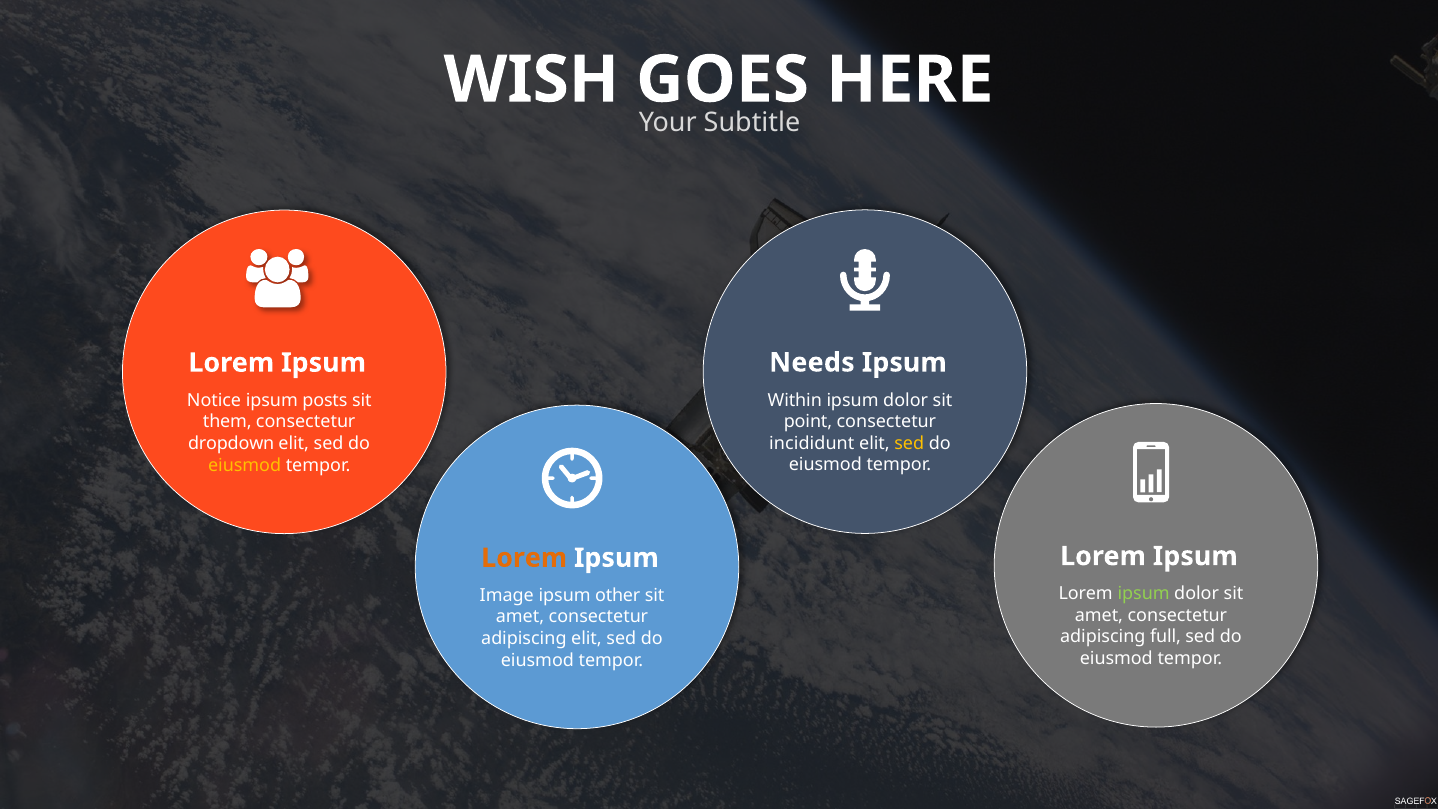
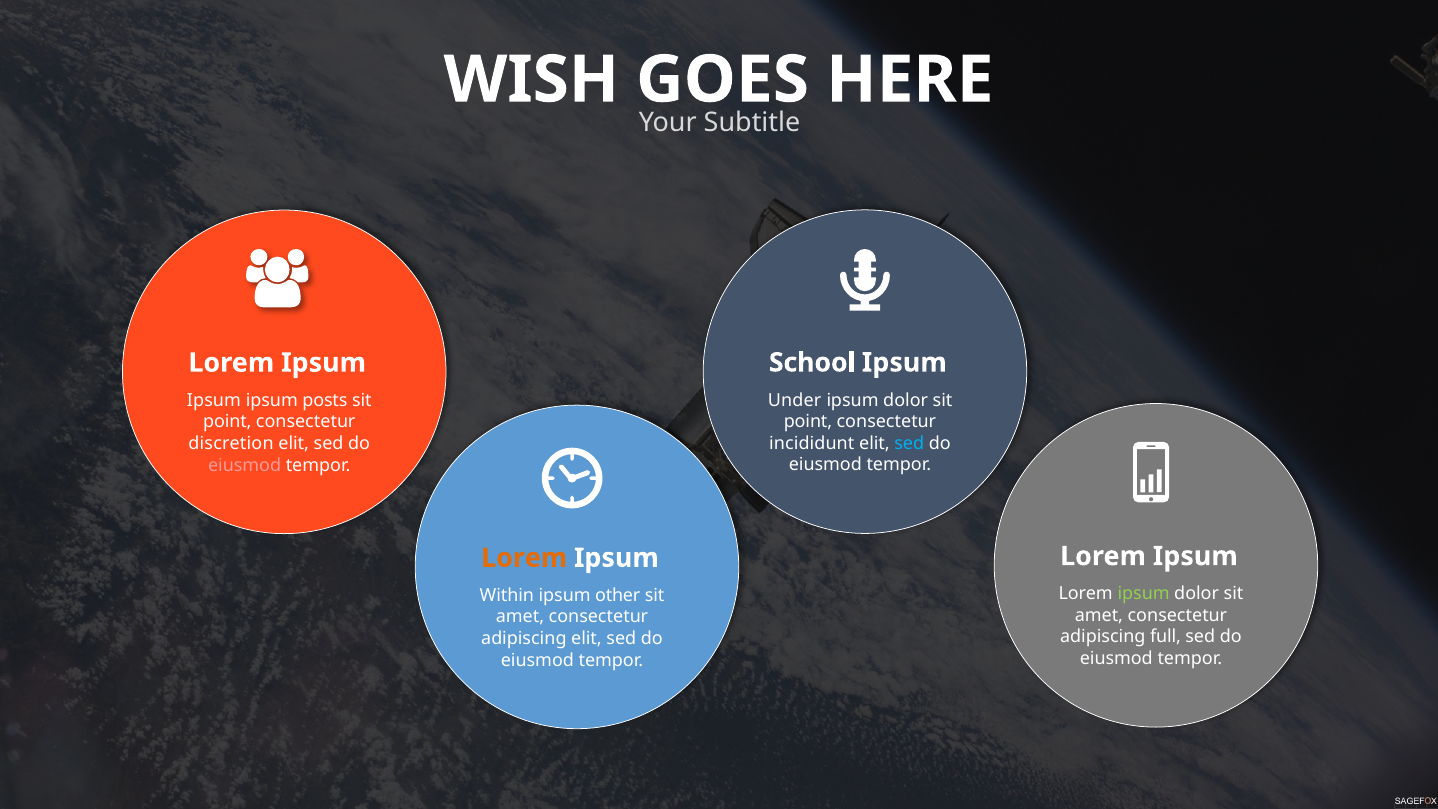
Needs: Needs -> School (812, 363)
Within: Within -> Under (795, 400)
Notice: Notice -> Ipsum (214, 400)
them: them -> point (227, 422)
sed colour: yellow -> light blue (909, 443)
dropdown: dropdown -> discretion (231, 443)
eiusmod colour: yellow -> pink (245, 465)
Image: Image -> Within (507, 595)
